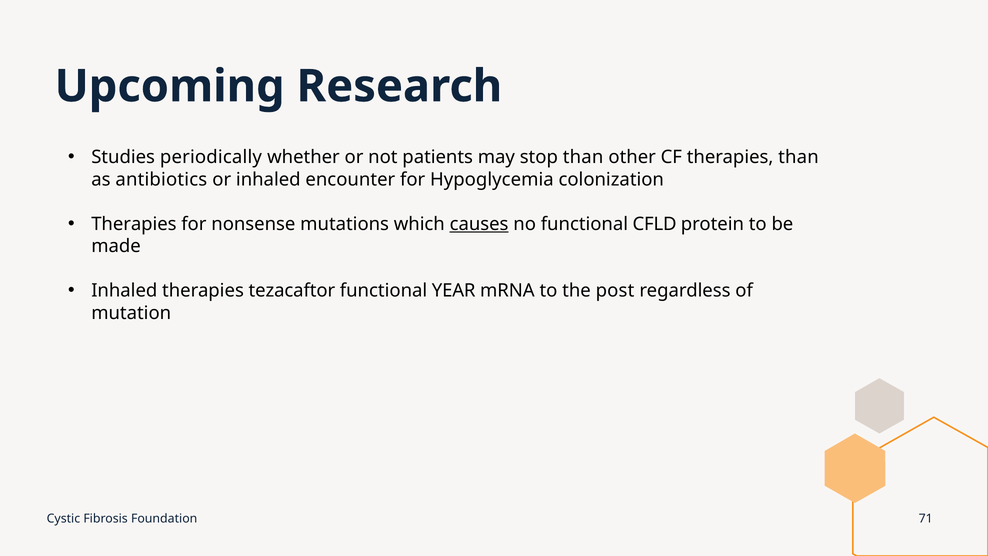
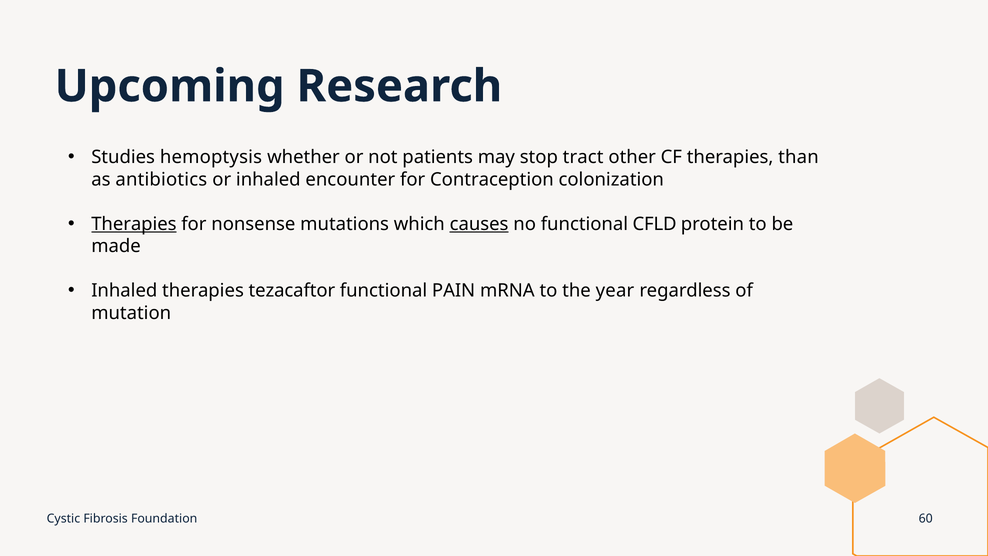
periodically: periodically -> hemoptysis (211, 157)
stop than: than -> tract (583, 157)
Hypoglycemia: Hypoglycemia -> Contraception (492, 179)
Therapies underline: none -> present (134, 224)
YEAR: YEAR -> PAIN (454, 291)
post: post -> year (615, 291)
71: 71 -> 60 (926, 519)
